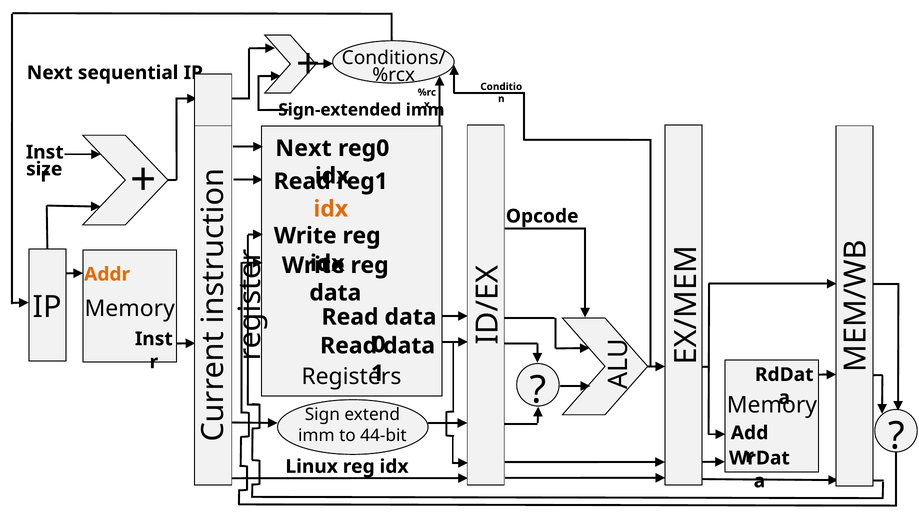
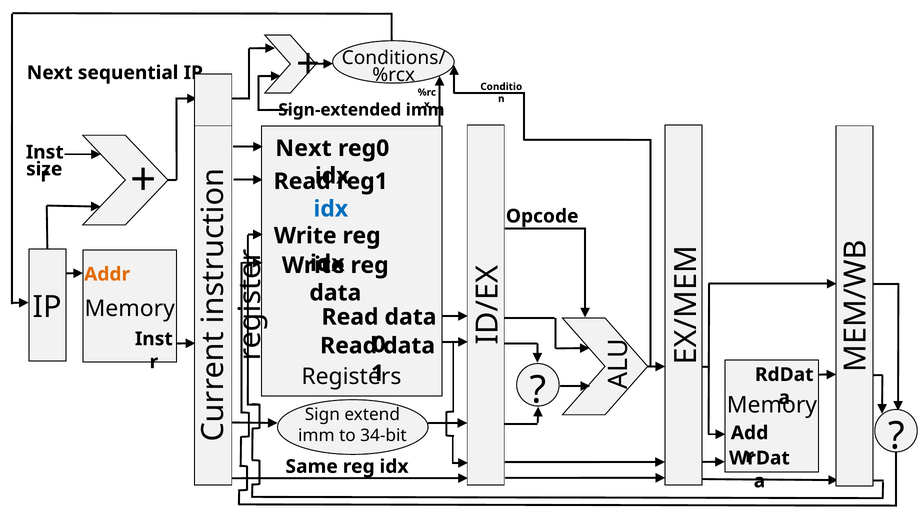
idx colour: orange -> blue (331, 209)
44-bit: 44-bit -> 34-bit (383, 435)
Linux: Linux -> Same (312, 466)
